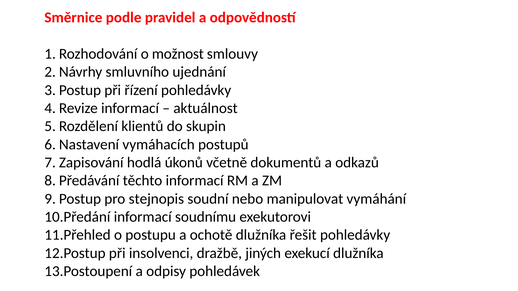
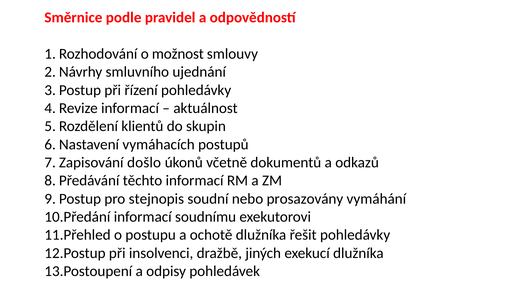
hodlá: hodlá -> došlo (144, 163)
manipulovat: manipulovat -> prosazovány (305, 199)
